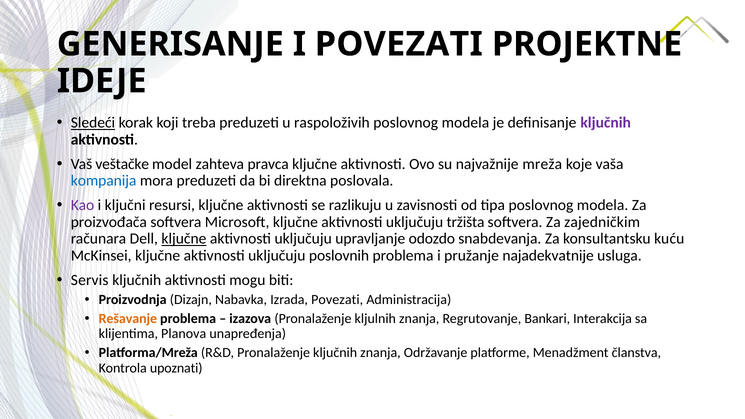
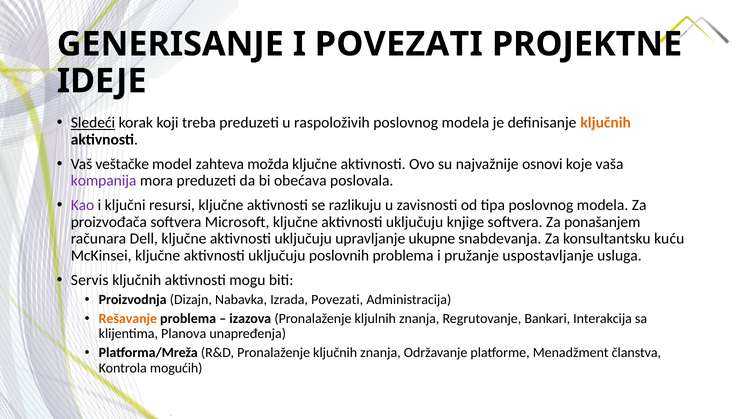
ključnih colour: purple -> orange (606, 123)
pravca: pravca -> možda (268, 164)
mreža: mreža -> osnovi (542, 164)
kompanija colour: blue -> purple (104, 181)
direktna: direktna -> obećava (300, 181)
tržišta: tržišta -> knjige (465, 222)
zajedničkim: zajedničkim -> ponašanjem (602, 222)
ključne underline: present -> none (184, 239)
odozdo: odozdo -> ukupne (432, 239)
najadekvatnije: najadekvatnije -> uspostavljanje (548, 256)
upoznati: upoznati -> mogućih (176, 368)
